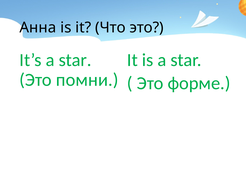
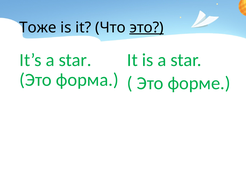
Анна: Анна -> Тоже (38, 28)
это underline: none -> present (147, 28)
помни: помни -> форма (87, 80)
